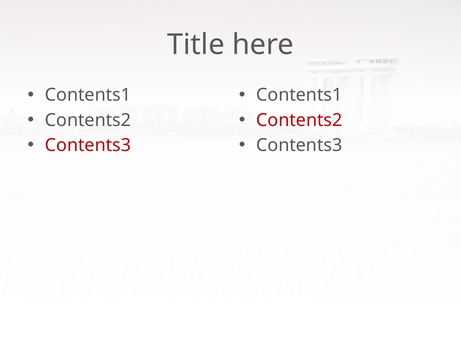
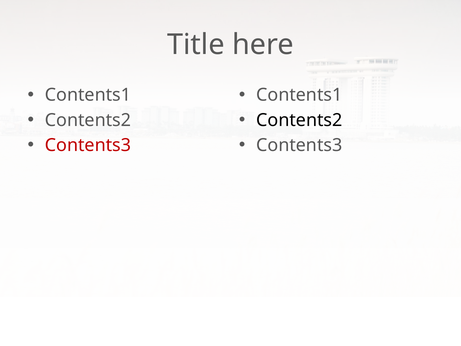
Contents2 colour: red -> black (299, 120)
